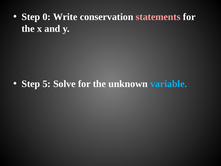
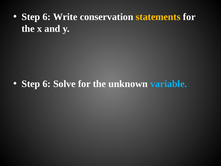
0: 0 -> 6 (47, 17)
statements colour: pink -> yellow (158, 17)
5: 5 -> 6 (47, 84)
